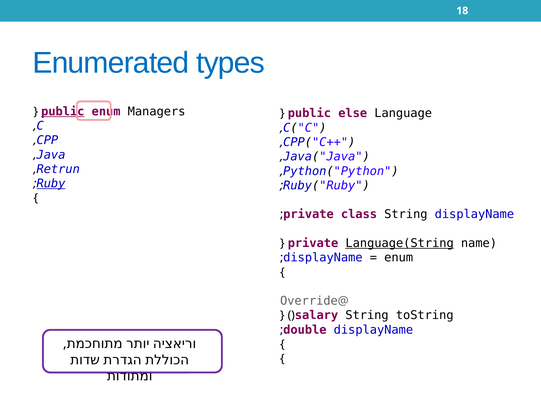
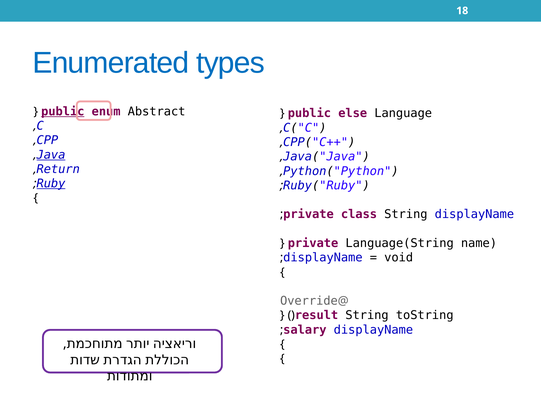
Managers: Managers -> Abstract (157, 111)
Java underline: none -> present (51, 155)
Retrun: Retrun -> Return (58, 169)
Language(String underline: present -> none (400, 243)
enum: enum -> void (399, 257)
salary: salary -> result (317, 315)
double: double -> salary (305, 330)
